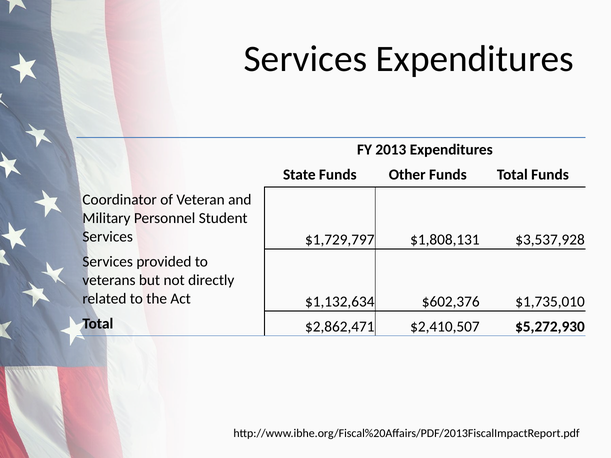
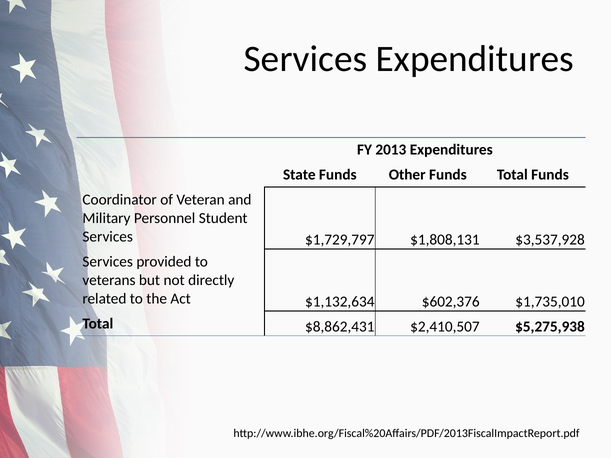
$2,862,471: $2,862,471 -> $8,862,431 (340, 327)
$5,272,930: $5,272,930 -> $5,275,938 (550, 327)
